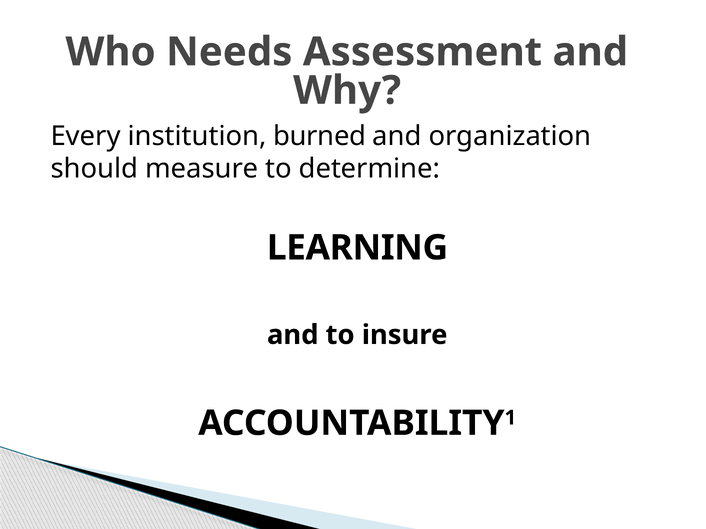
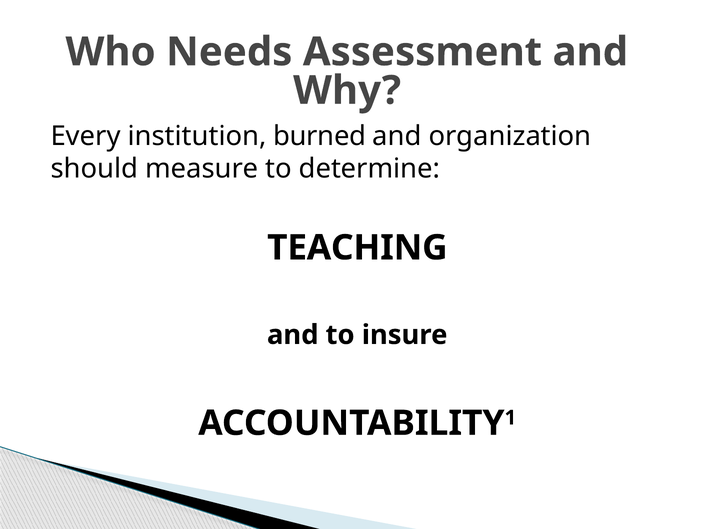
LEARNING: LEARNING -> TEACHING (357, 248)
